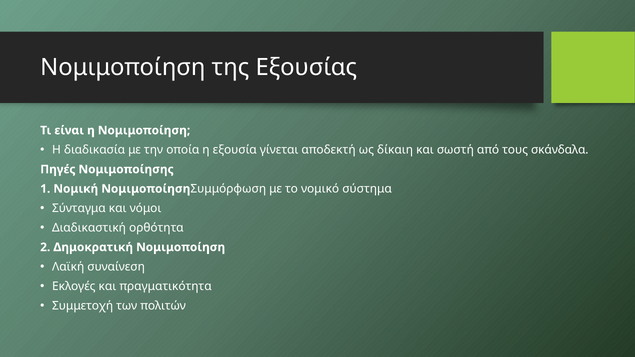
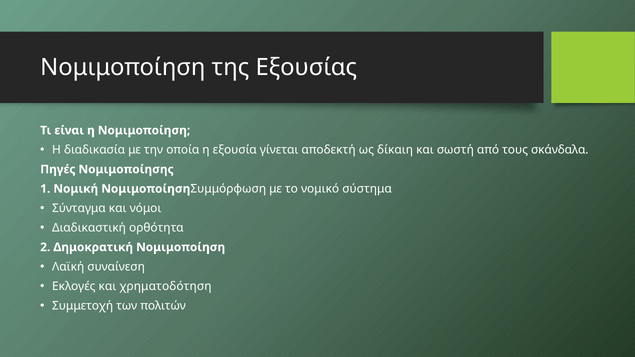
πραγματικότητα: πραγματικότητα -> χρηματοδότηση (165, 286)
